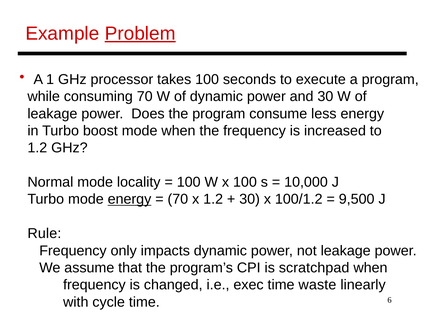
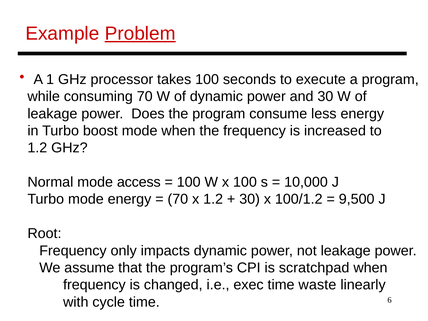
locality: locality -> access (139, 182)
energy underline: present -> none (130, 199)
Rule: Rule -> Root (44, 234)
